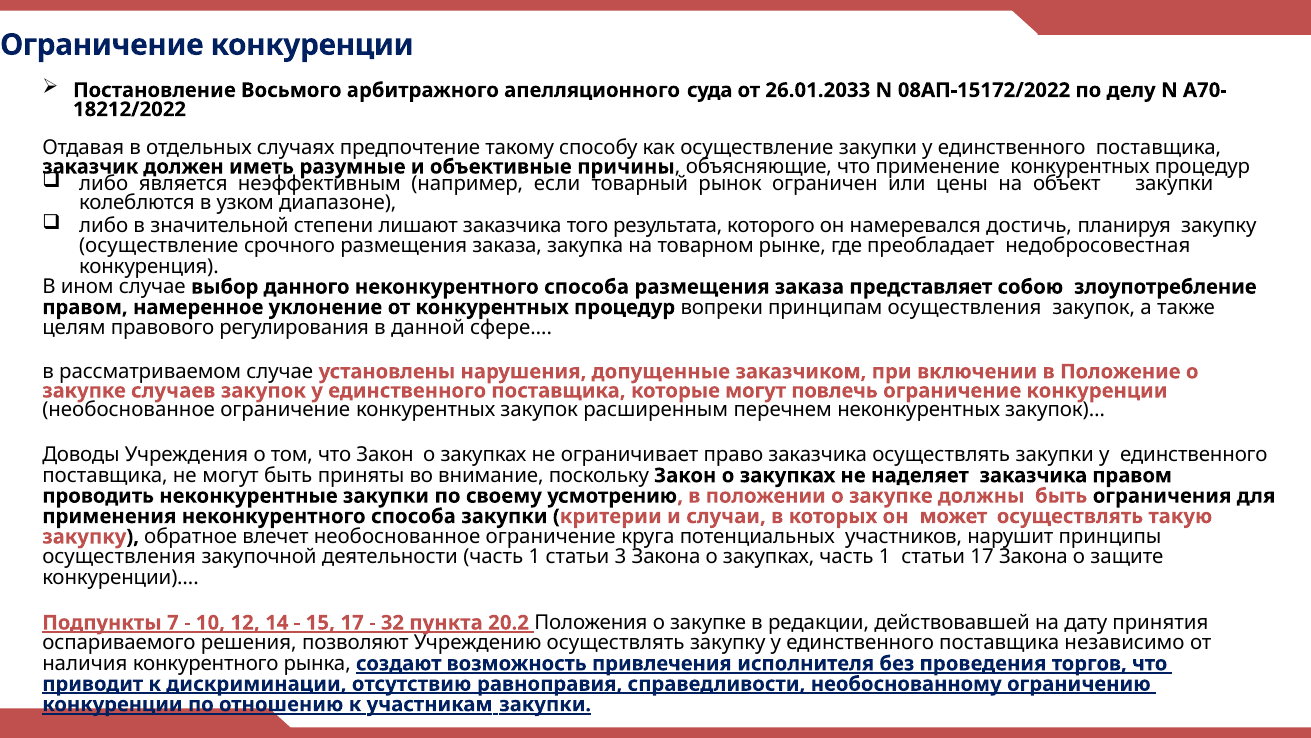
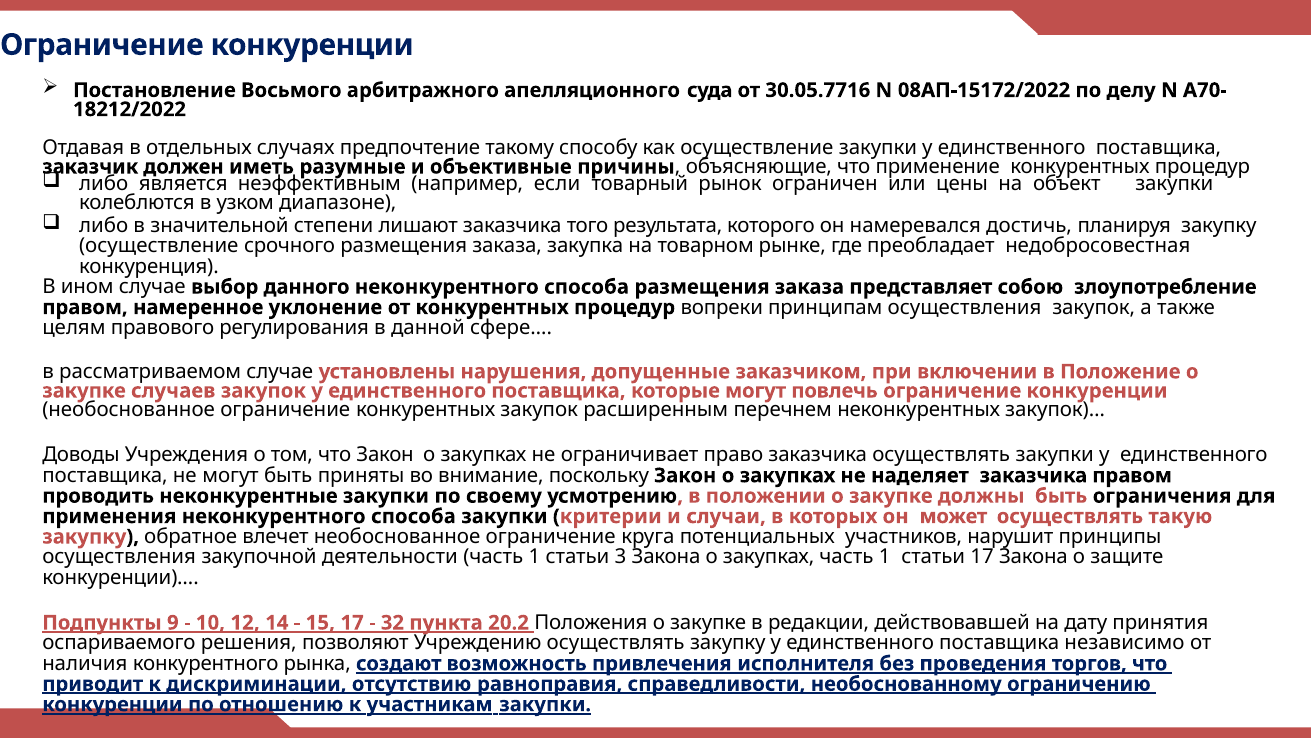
26.01.2033: 26.01.2033 -> 30.05.7716 (818, 90)
7: 7 -> 9 (173, 622)
